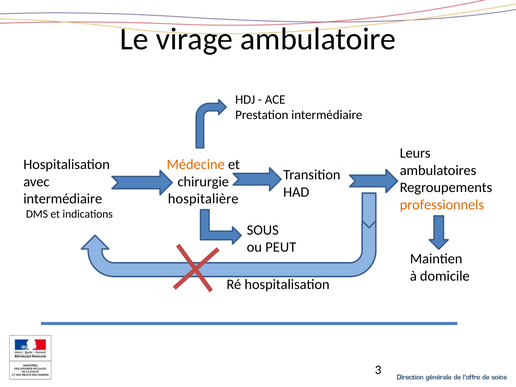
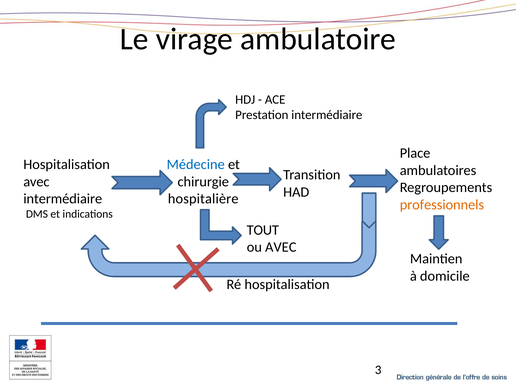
Leurs: Leurs -> Place (415, 153)
Médecine colour: orange -> blue (196, 165)
SOUS: SOUS -> TOUT (263, 230)
ou PEUT: PEUT -> AVEC (281, 247)
